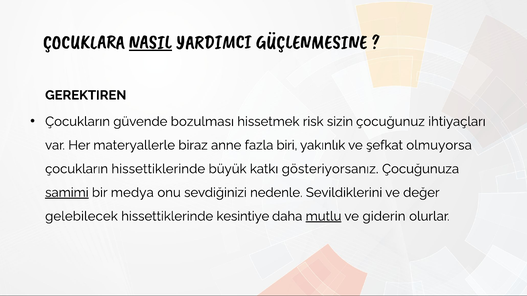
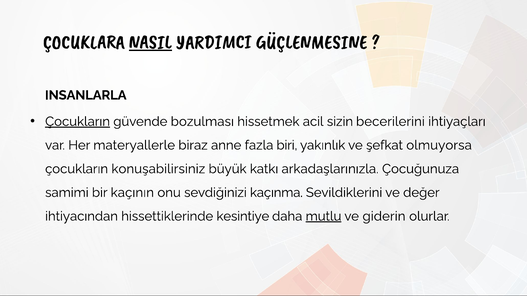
GEREKTIREN: GEREKTIREN -> INSANLARLA (86, 95)
Çocukların underline: none -> present (78, 122)
risk: risk -> acil (313, 122)
çocuğunuz: çocuğunuz -> becerilerini (390, 122)
çocukların hissettiklerinde: hissettiklerinde -> konuşabilirsiniz (158, 169)
gösteriyorsanız: gösteriyorsanız -> arkadaşlarınızla (330, 169)
samimi underline: present -> none (67, 193)
medya: medya -> kaçının (132, 193)
nedenle: nedenle -> kaçınma (276, 193)
gelebilecek: gelebilecek -> ihtiyacından (82, 217)
